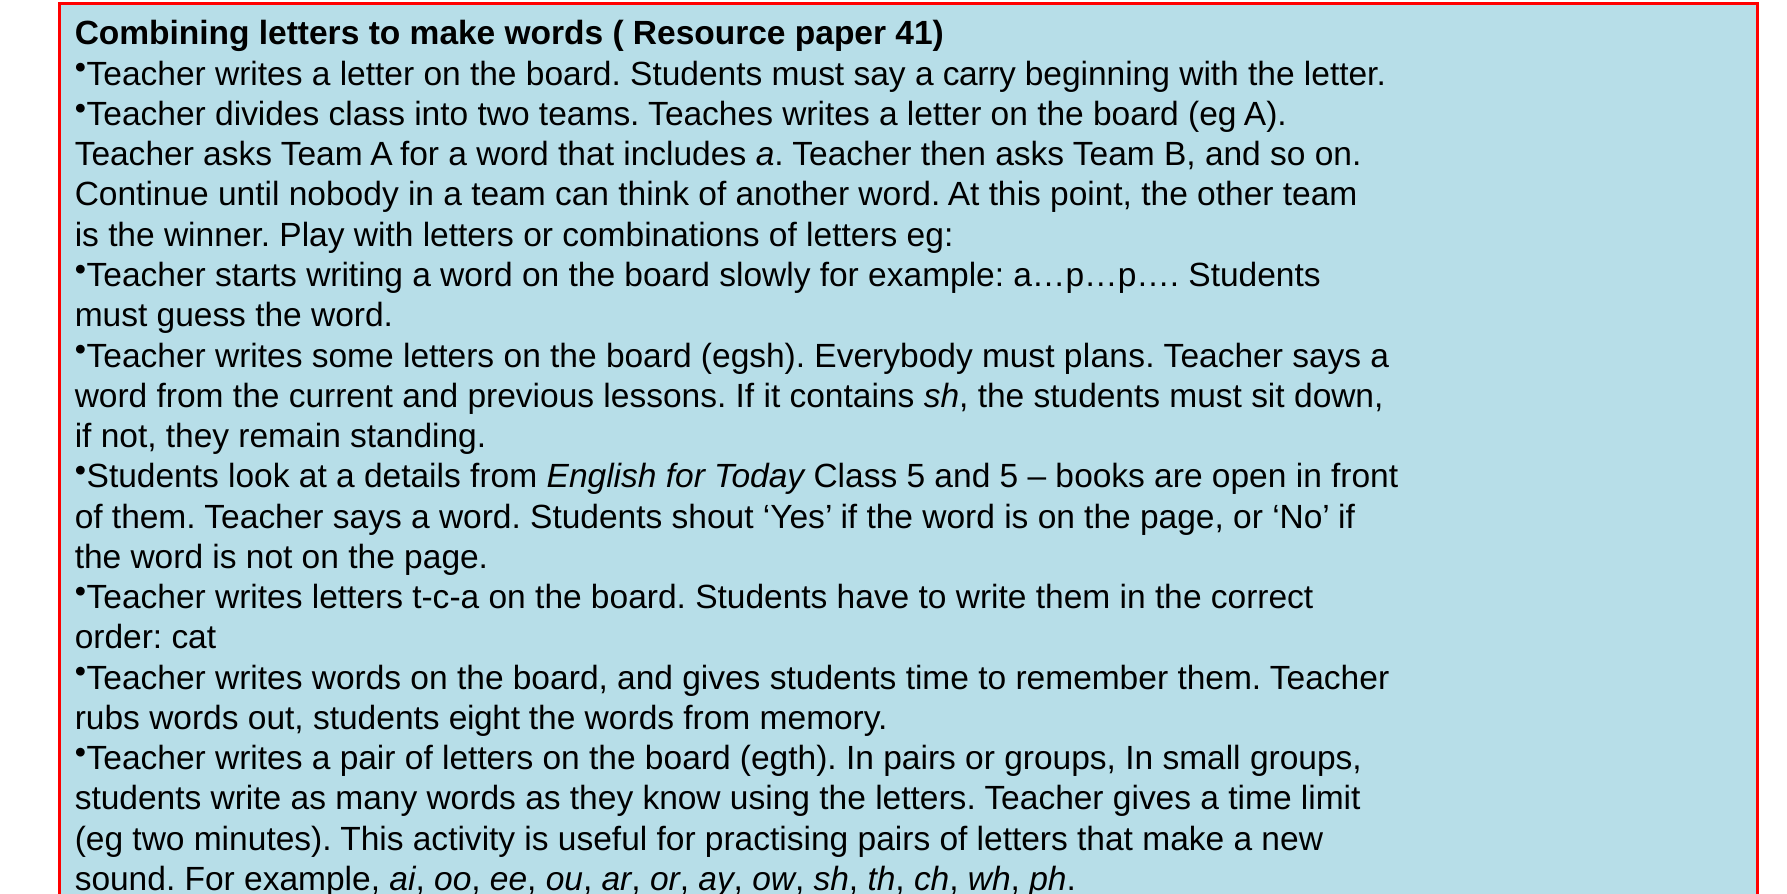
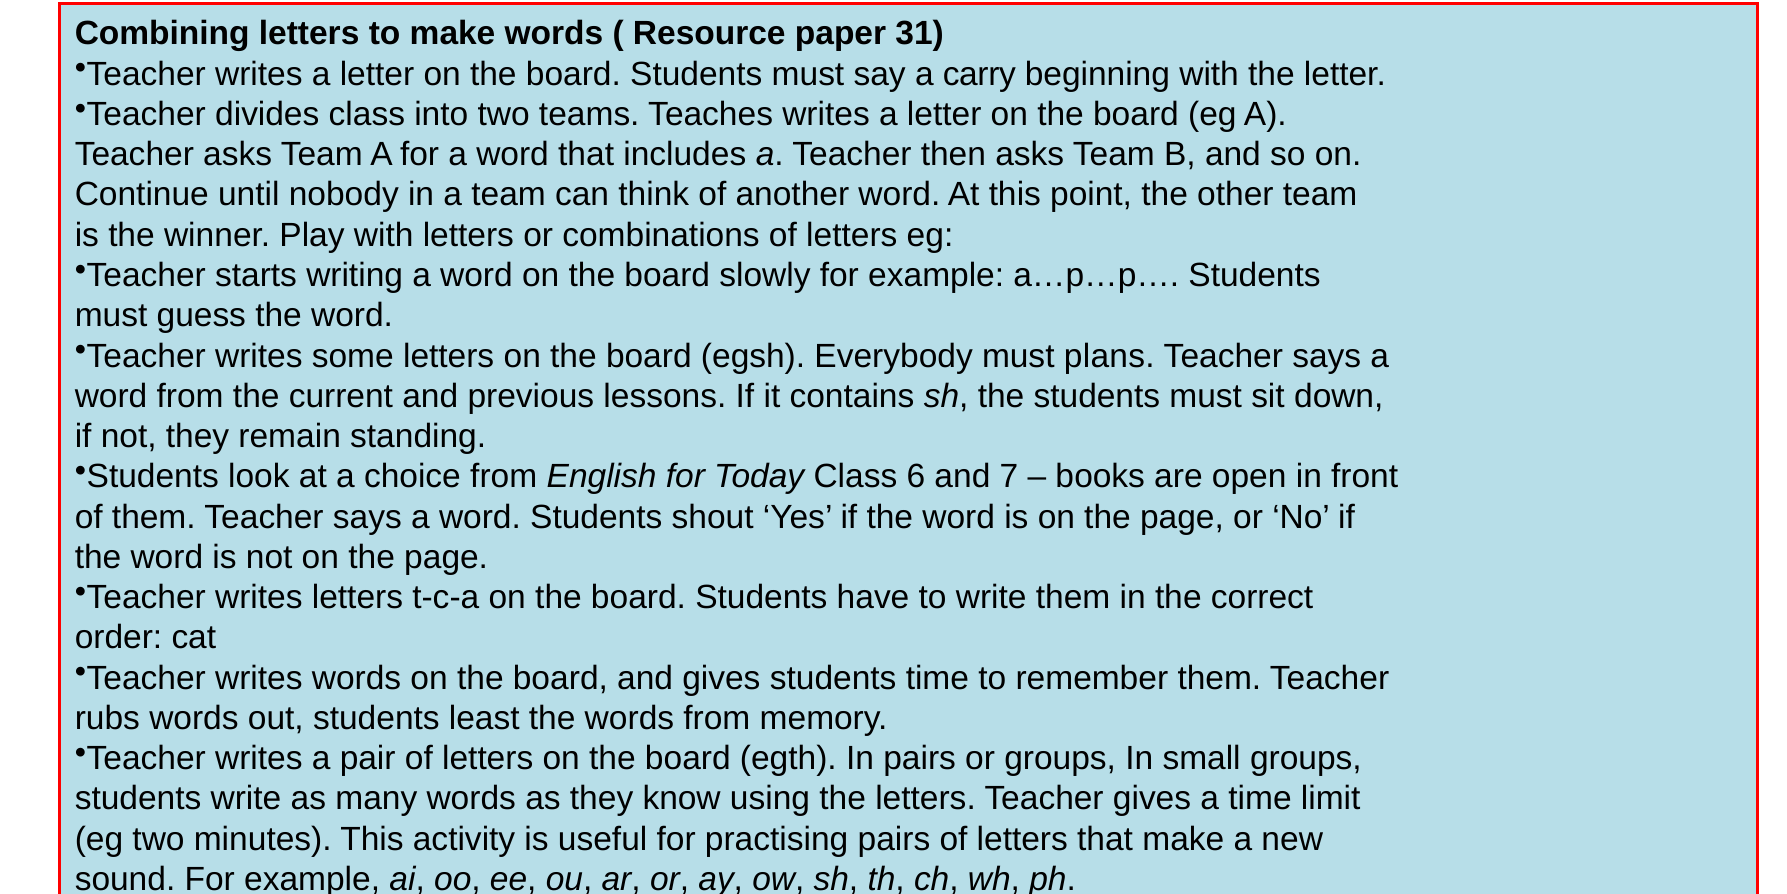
41: 41 -> 31 (920, 34)
details: details -> choice (412, 476)
Class 5: 5 -> 6 (916, 476)
and 5: 5 -> 7 (1009, 476)
eight: eight -> least (484, 718)
